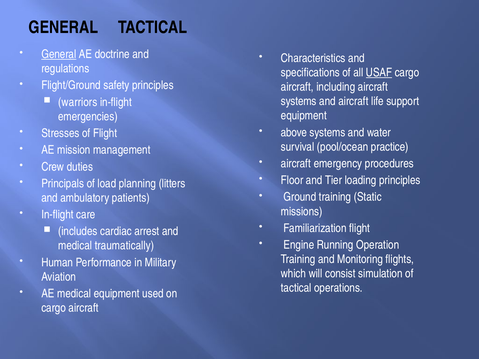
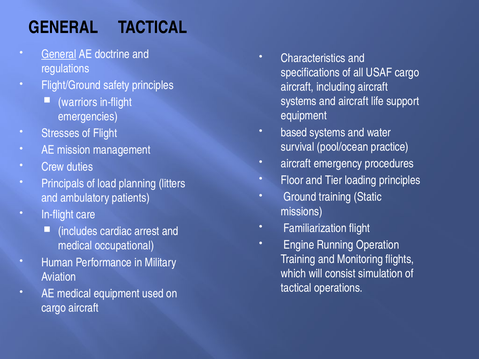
USAF underline: present -> none (379, 73)
above: above -> based (294, 133)
traumatically: traumatically -> occupational (124, 246)
